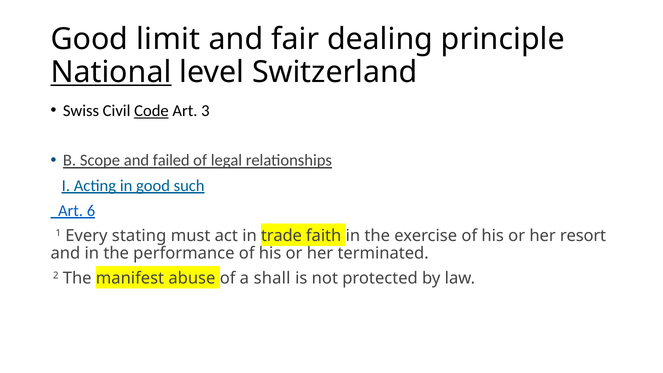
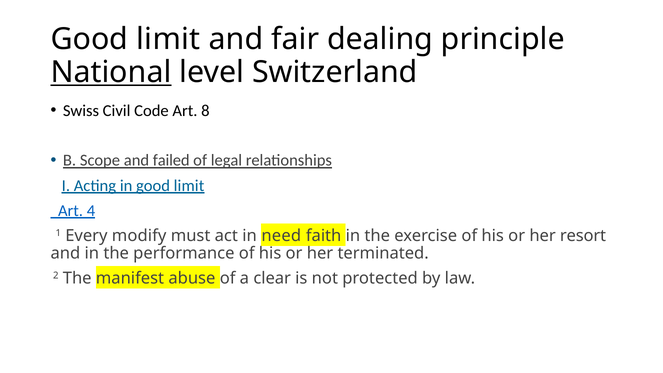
Code underline: present -> none (151, 111)
3: 3 -> 8 (205, 111)
in good such: such -> limit (189, 186)
6: 6 -> 4 (91, 211)
stating: stating -> modify (139, 236)
trade: trade -> need (281, 236)
shall: shall -> clear (272, 278)
